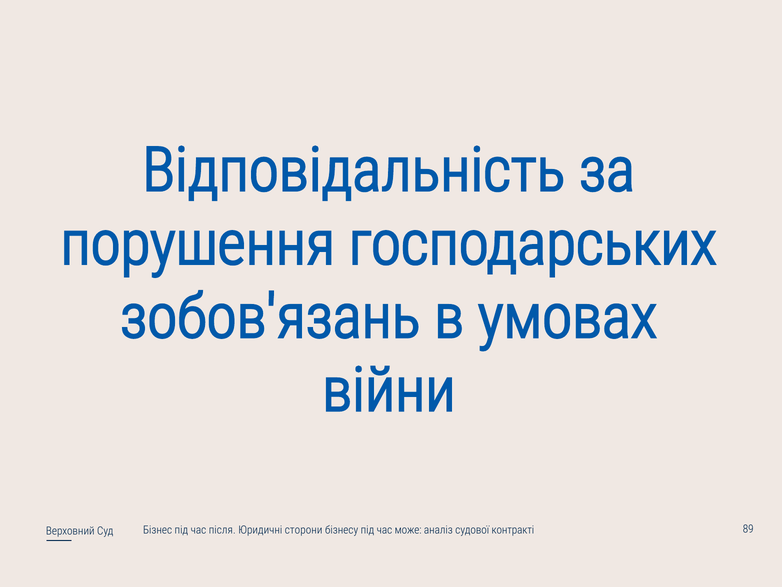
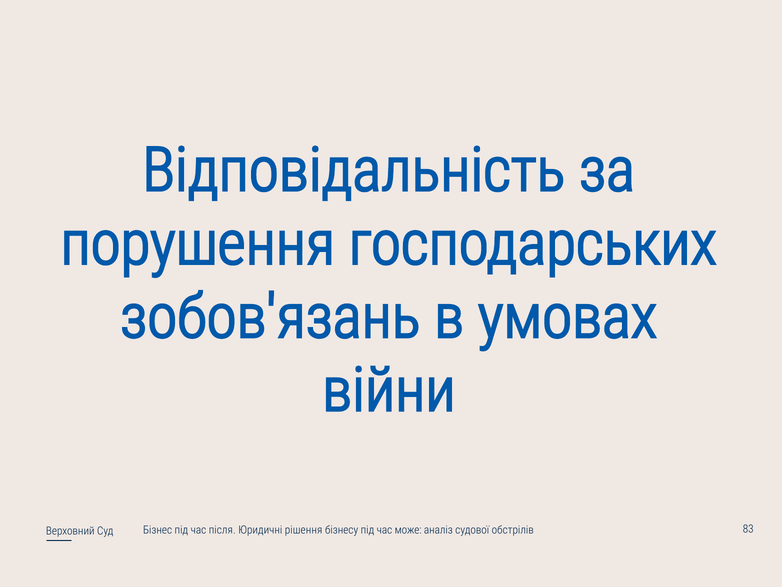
сторони: сторони -> рішення (304, 529)
контракті: контракті -> обстрілів (513, 529)
89: 89 -> 83 (748, 529)
